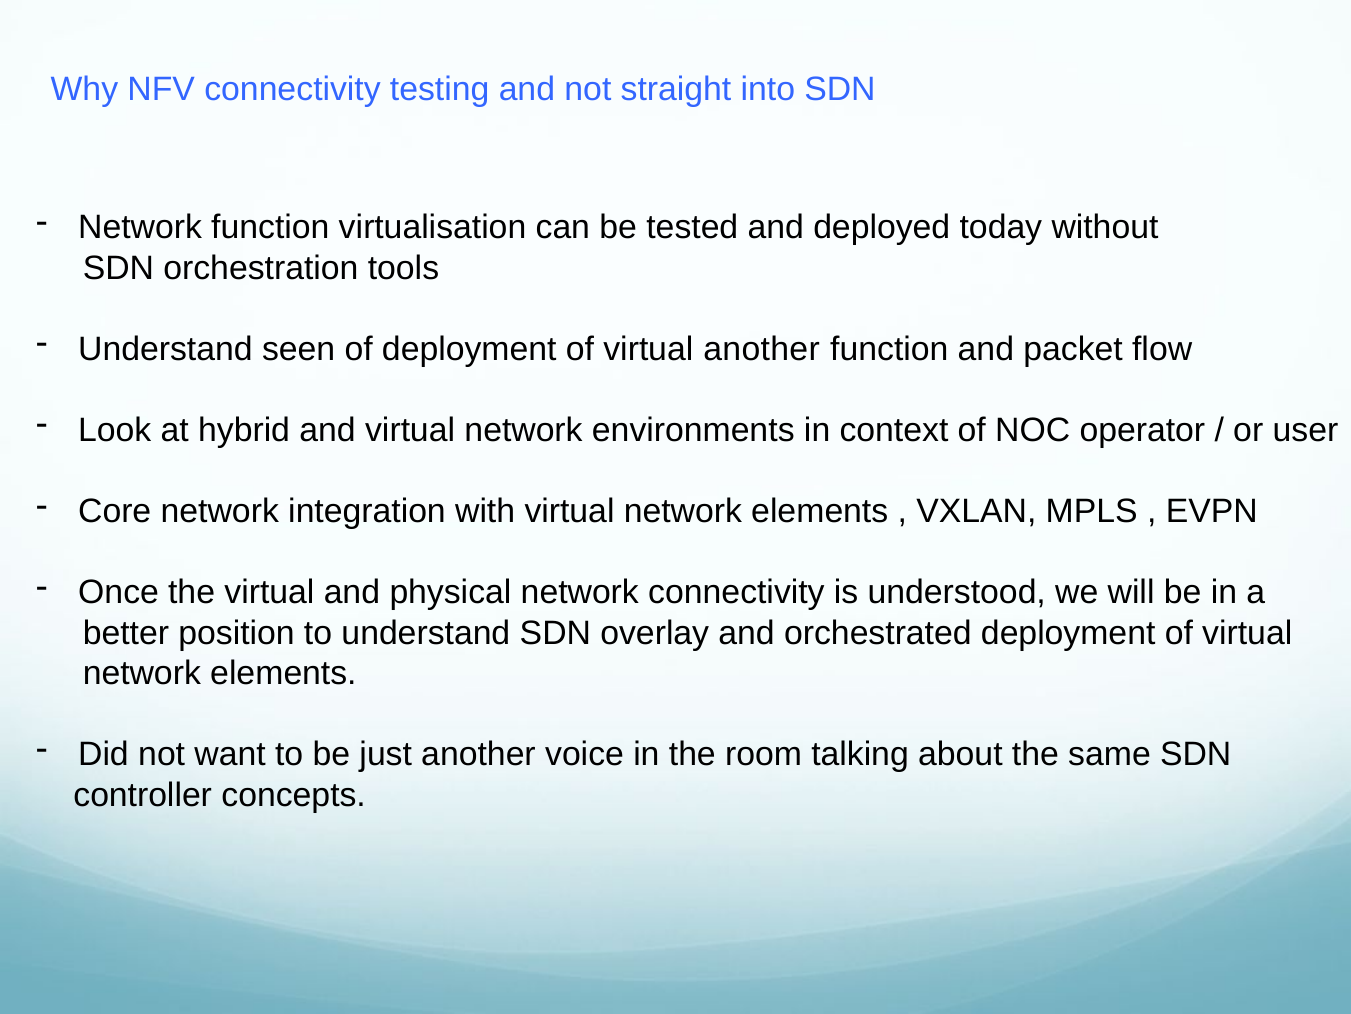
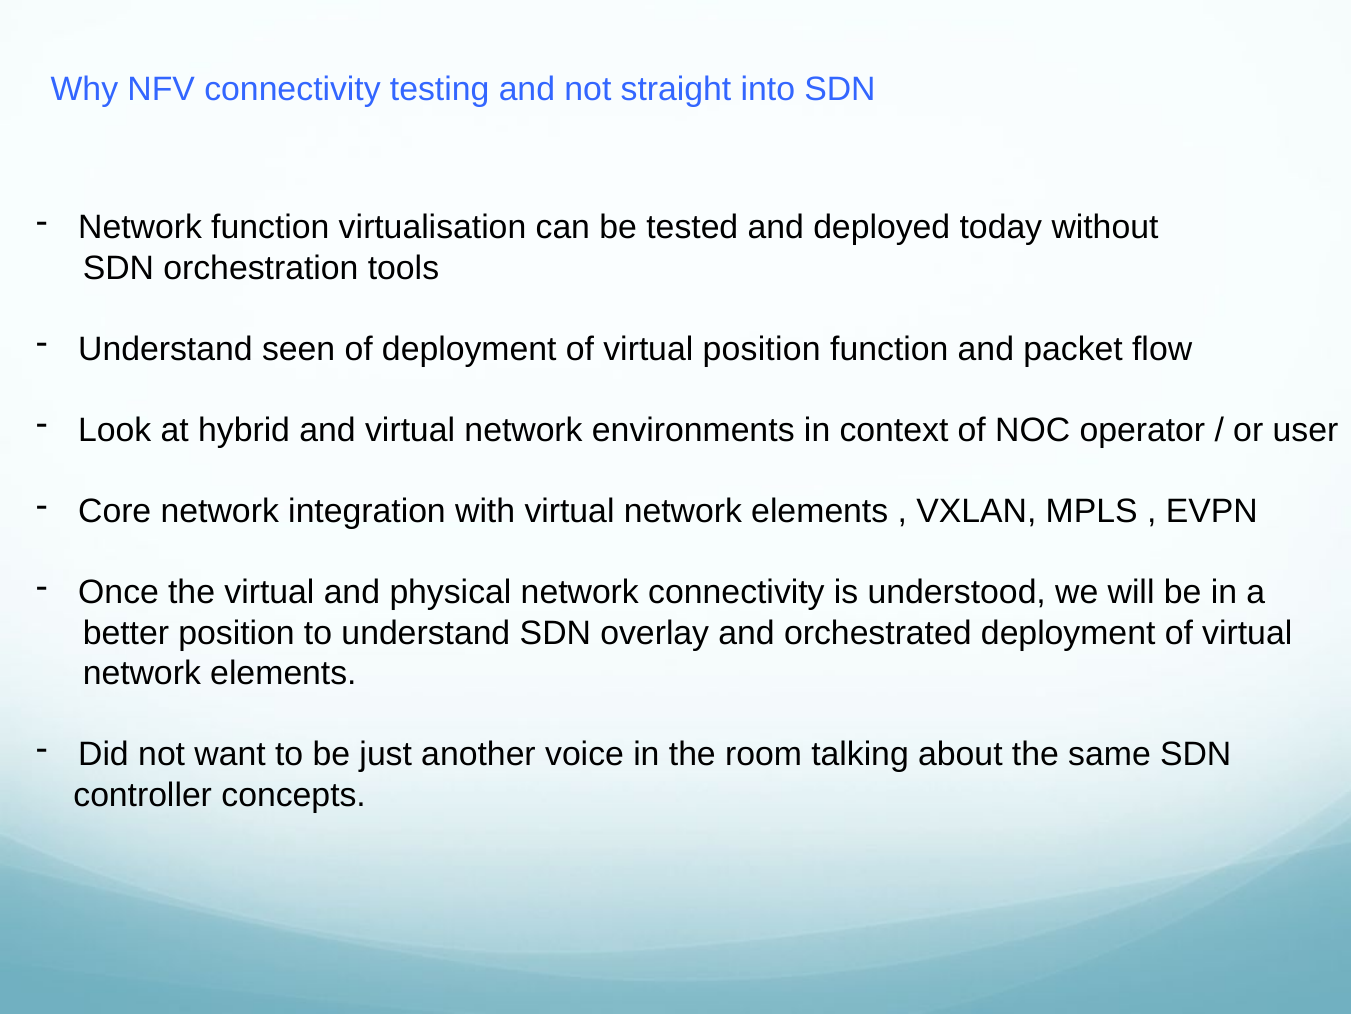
virtual another: another -> position (762, 349)
